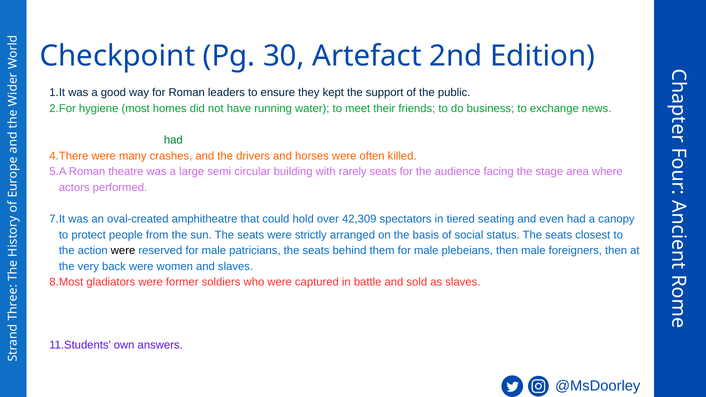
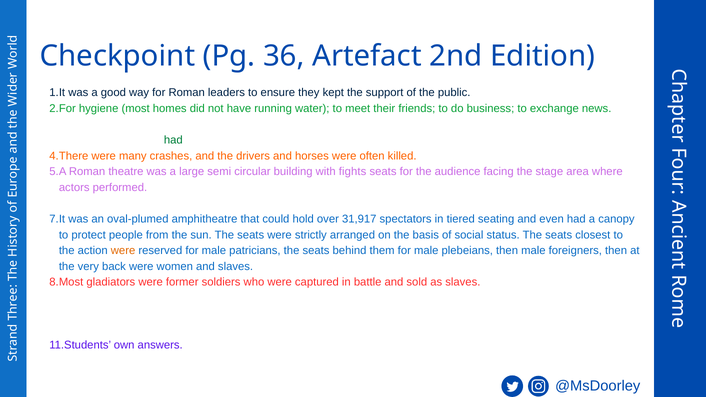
30: 30 -> 36 (284, 56)
rarely: rarely -> fights (353, 172)
oval-created: oval-created -> oval-plumed (138, 219)
42,309: 42,309 -> 31,917 (359, 219)
were colour: black -> orange (123, 251)
